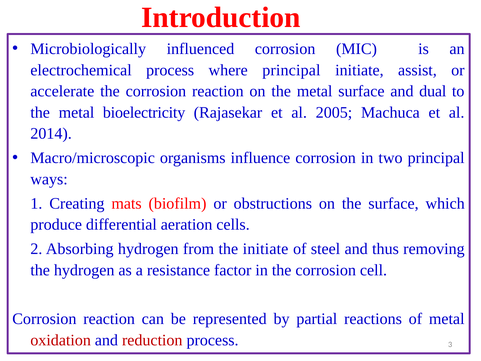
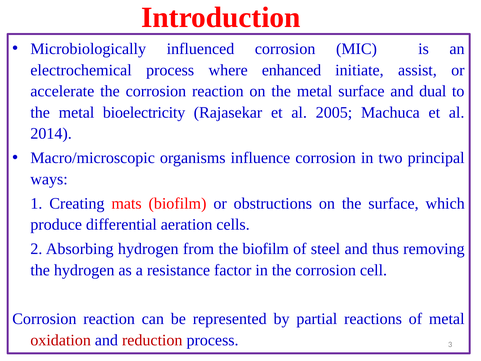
where principal: principal -> enhanced (292, 70)
the initiate: initiate -> biofilm (266, 249)
